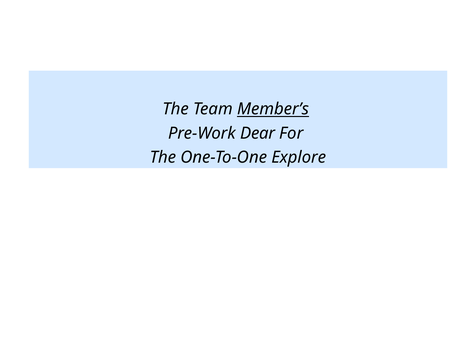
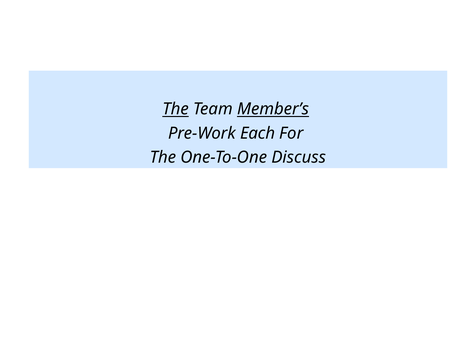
The underline: none -> present (176, 109)
Dear: Dear -> Each (258, 133)
Explore: Explore -> Discuss (299, 157)
